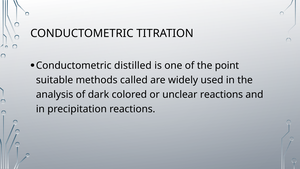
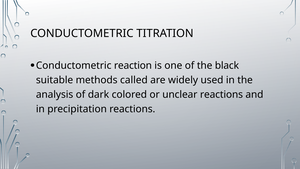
distilled: distilled -> reaction (133, 66)
point: point -> black (227, 66)
